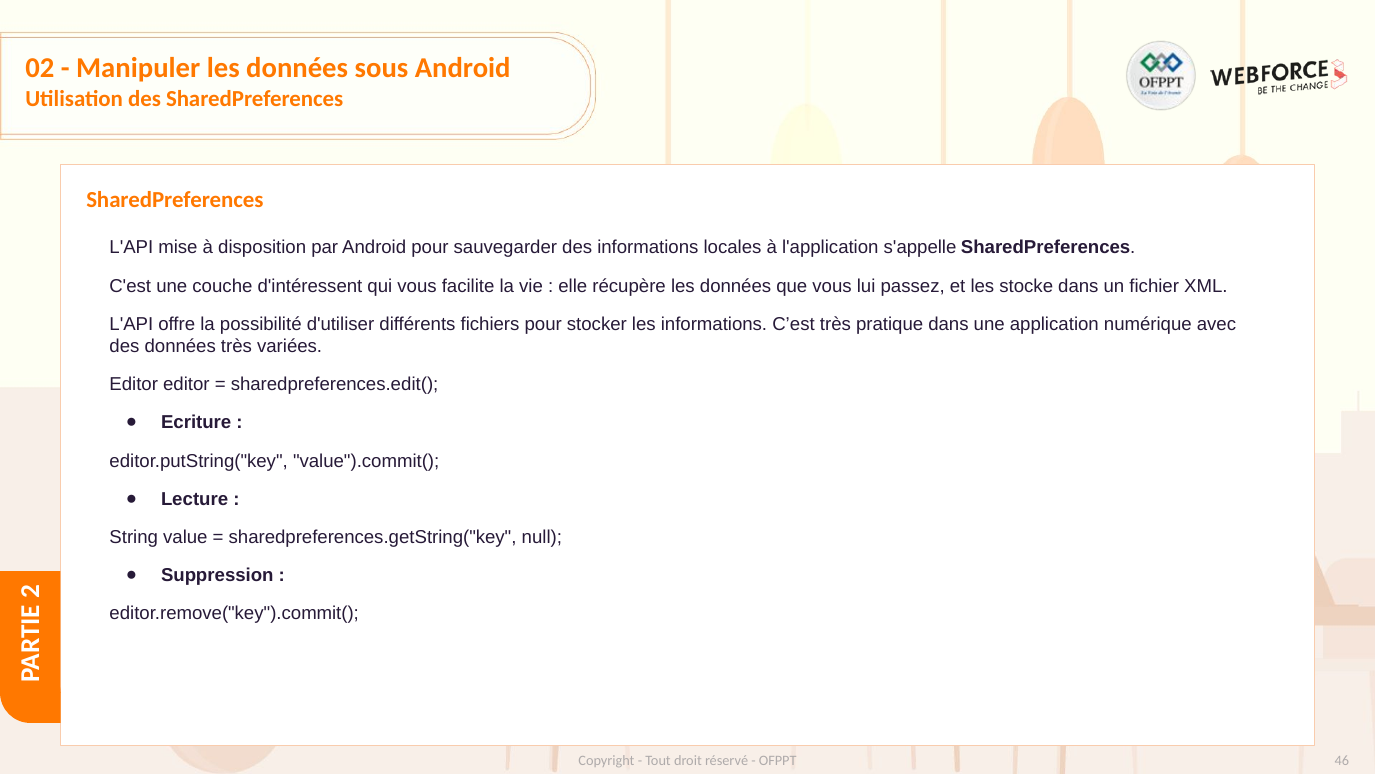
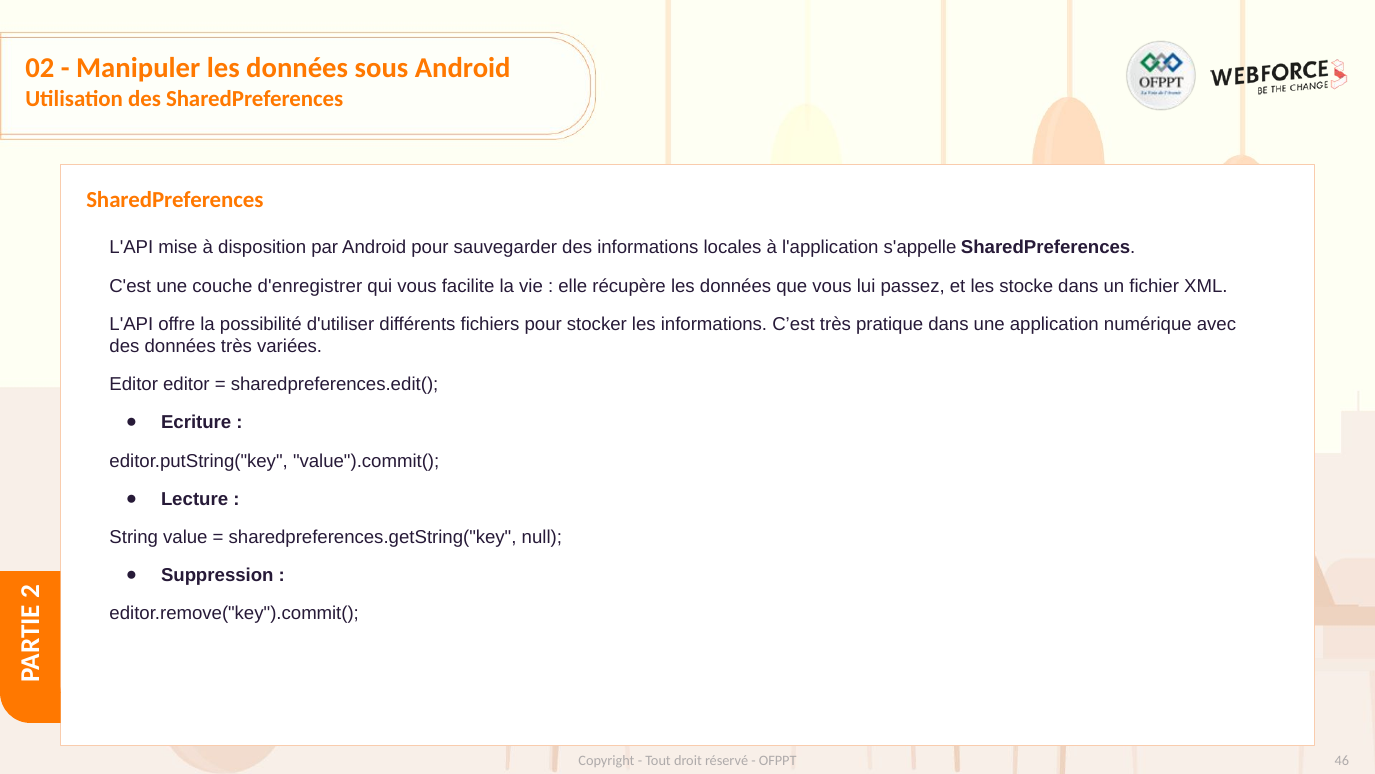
d'intéressent: d'intéressent -> d'enregistrer (310, 286)
